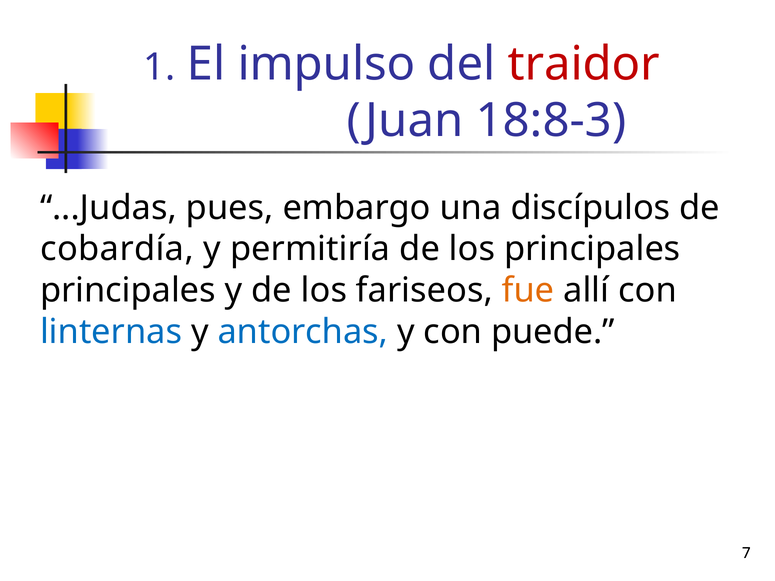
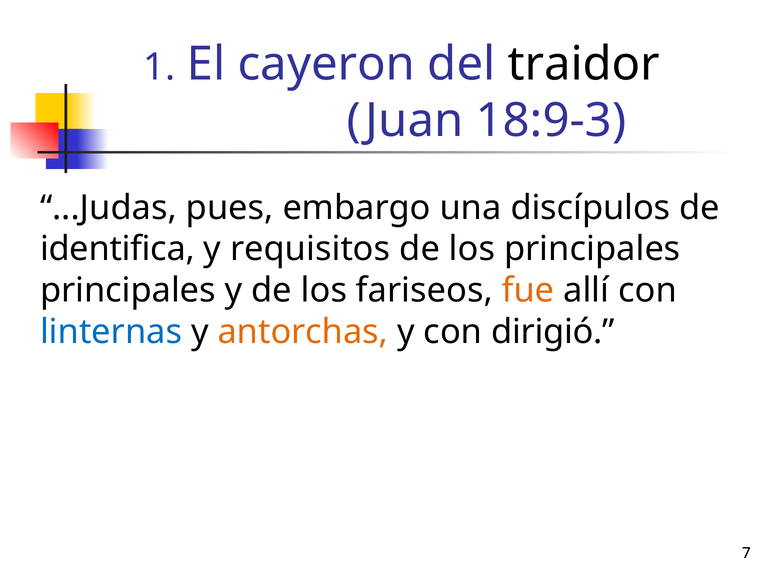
impulso: impulso -> cayeron (326, 64)
traidor colour: red -> black (584, 64)
18:8-3: 18:8-3 -> 18:9-3 (551, 121)
cobardía: cobardía -> identifica (117, 249)
permitiría: permitiría -> requisitos (310, 249)
antorchas colour: blue -> orange (303, 332)
puede: puede -> dirigió (553, 332)
